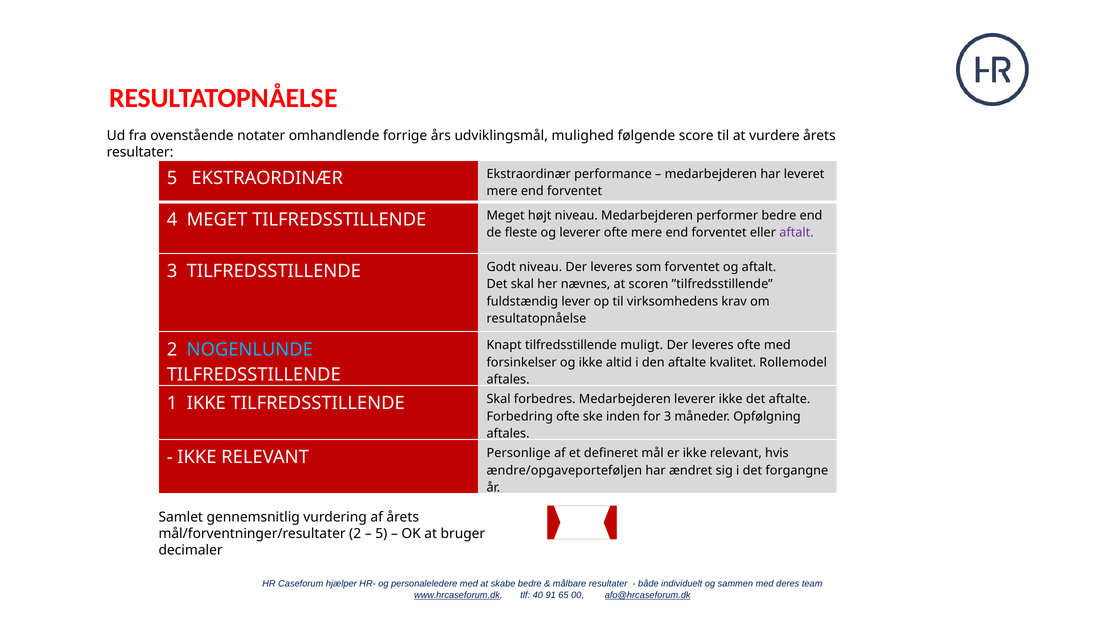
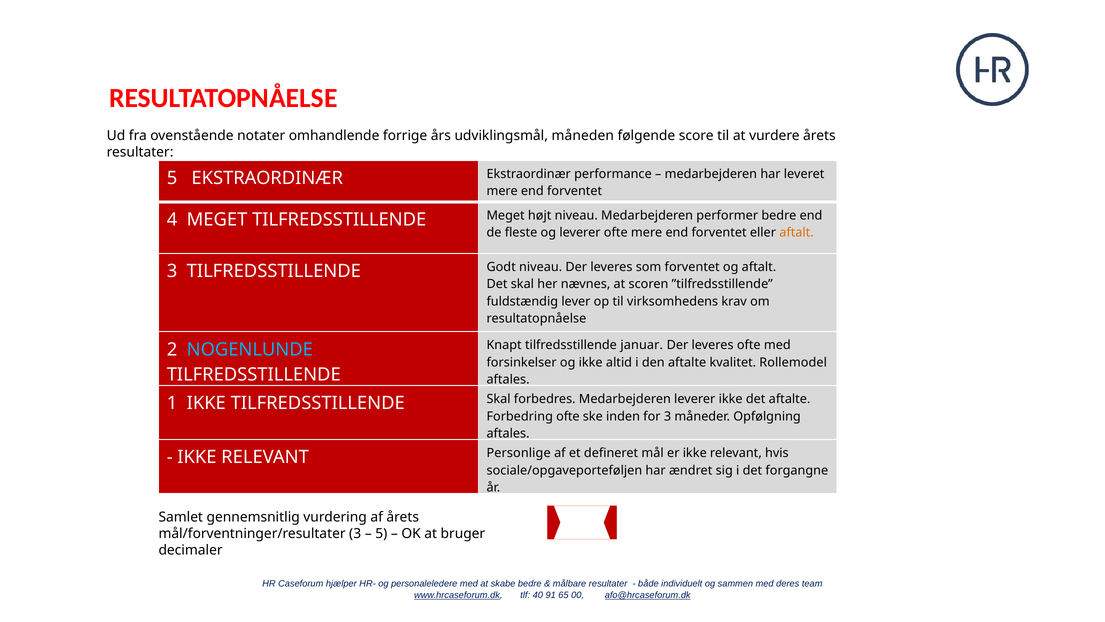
mulighed: mulighed -> måneden (583, 135)
aftalt colour: purple -> orange (796, 233)
muligt: muligt -> januar (642, 345)
ændre/opgaveporteføljen: ændre/opgaveporteføljen -> sociale/opgaveporteføljen (564, 470)
mål/forventninger/resultater 2: 2 -> 3 (355, 533)
